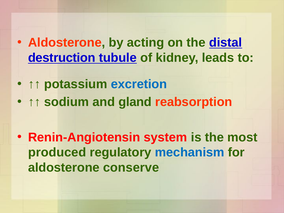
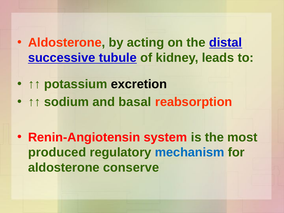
destruction: destruction -> successive (62, 58)
excretion colour: blue -> black (139, 84)
gland: gland -> basal (135, 102)
